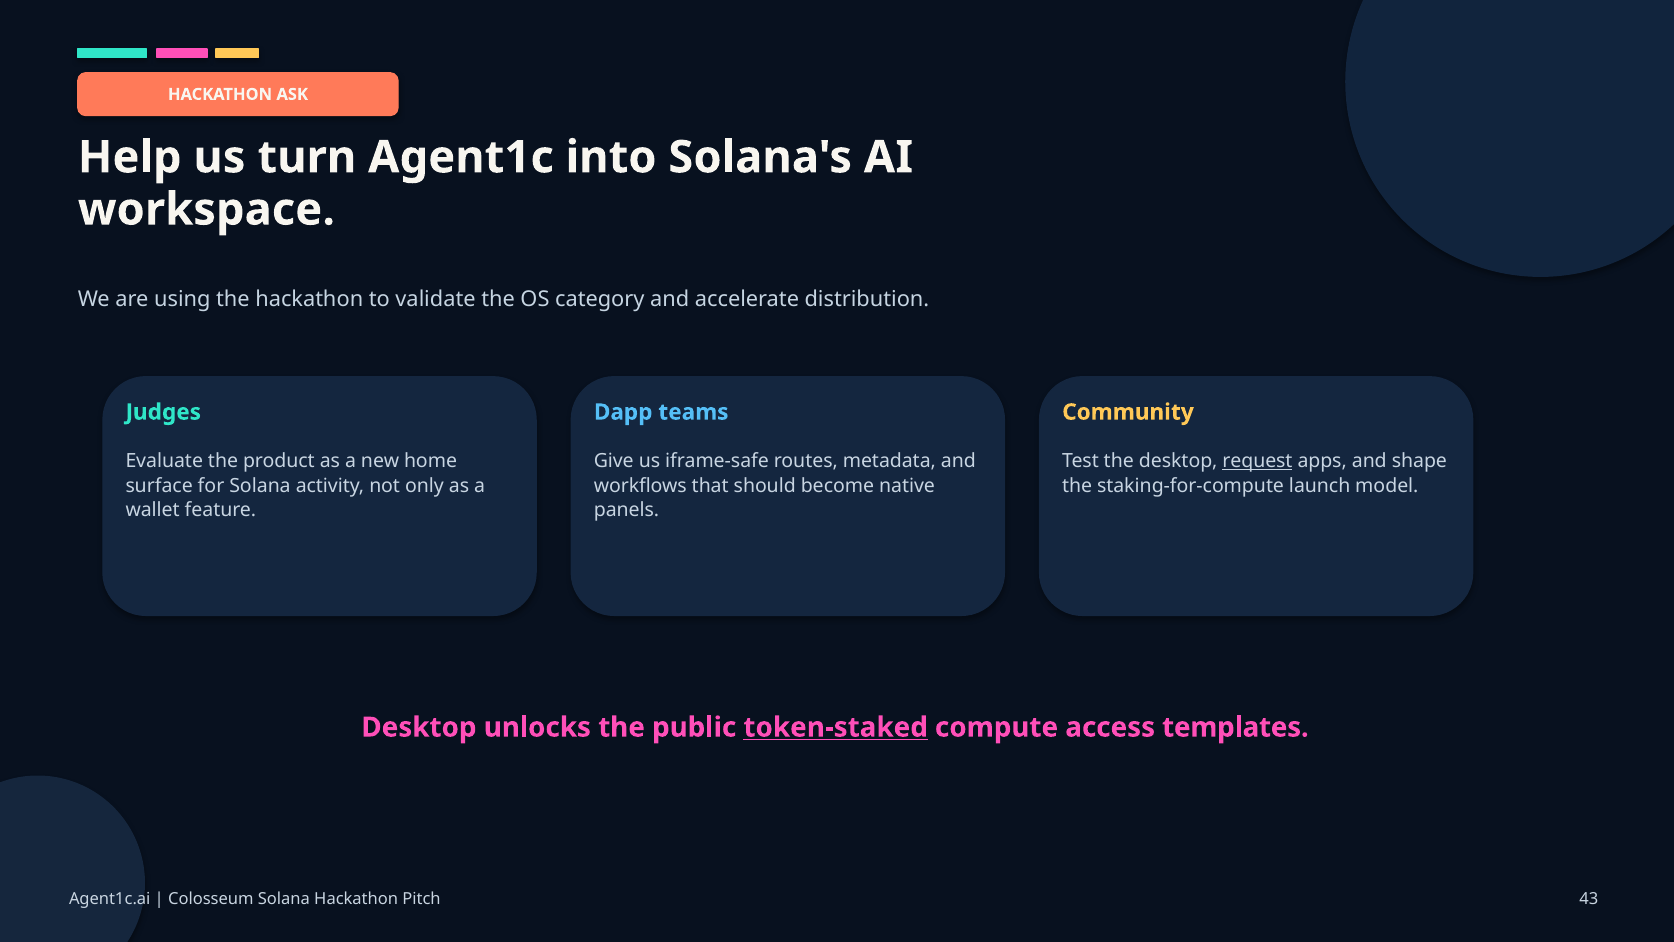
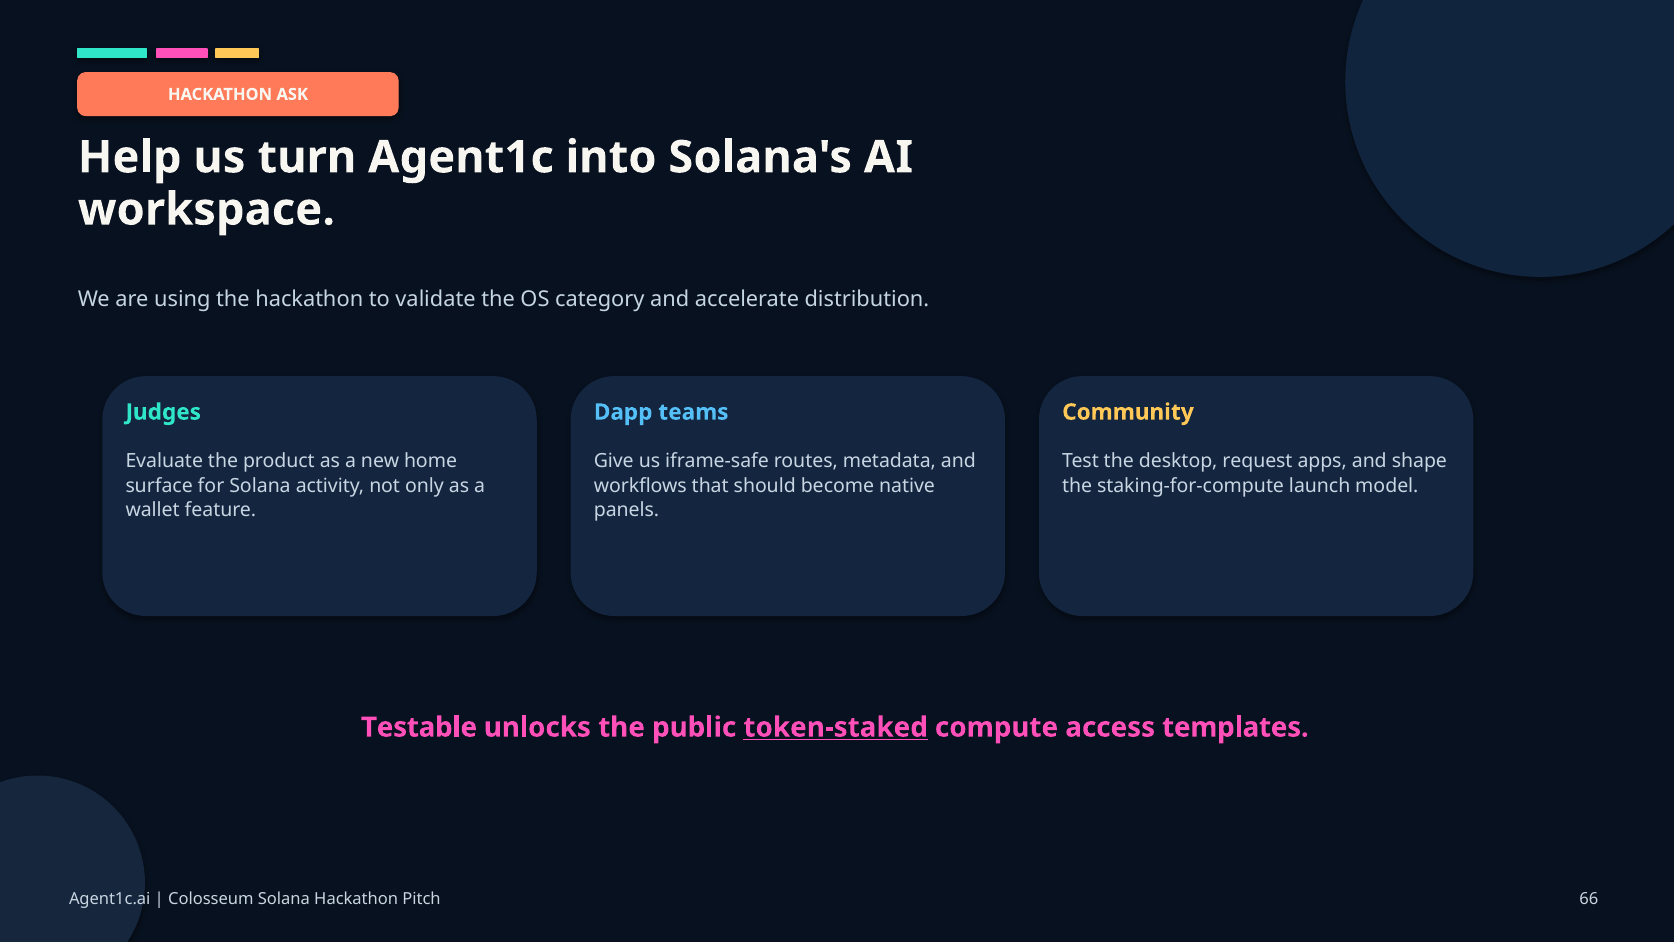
request underline: present -> none (1258, 461)
Desktop: Desktop -> Testable (419, 727)
43: 43 -> 66 (1589, 898)
